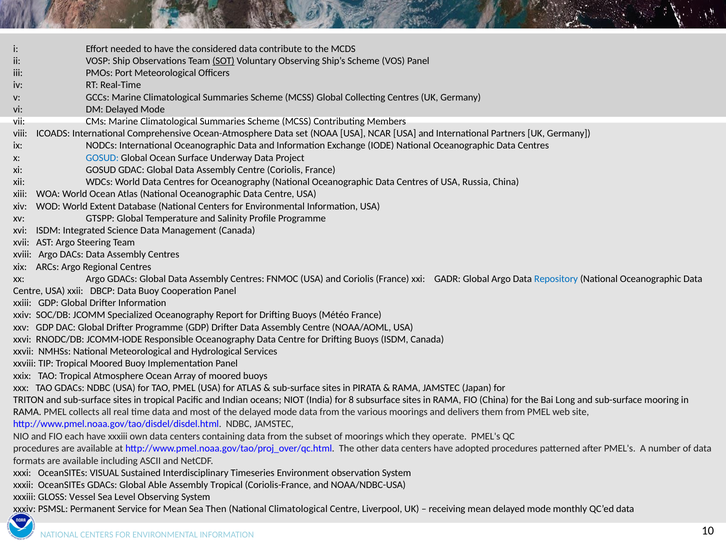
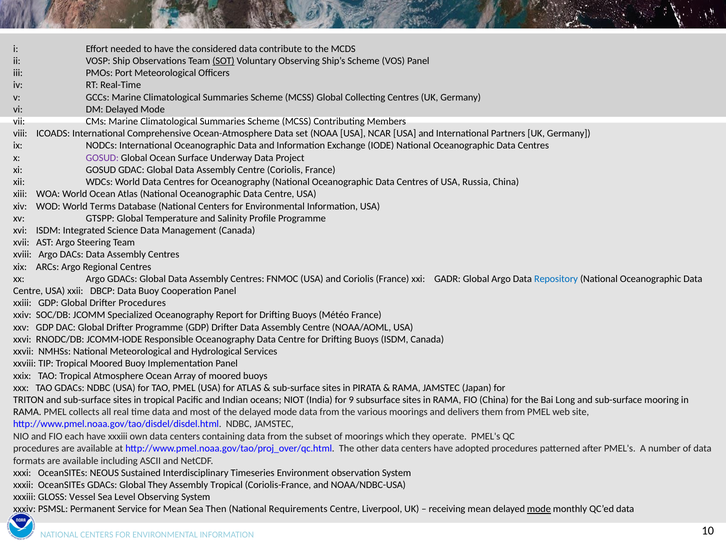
GOSUD colour: blue -> purple (102, 158)
Extent: Extent -> Terms (103, 206)
Drifter Information: Information -> Procedures (142, 303)
8: 8 -> 9 (351, 400)
VISUAL: VISUAL -> NEOUS (104, 473)
Global Able: Able -> They (158, 485)
National Climatological: Climatological -> Requirements (298, 510)
mode underline: none -> present (539, 510)
